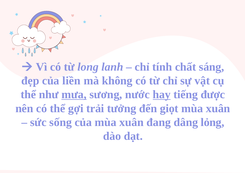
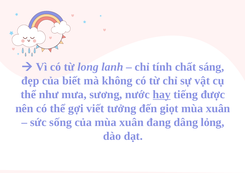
liền: liền -> biết (71, 81)
mưa underline: present -> none (74, 94)
trải: trải -> viết (95, 108)
